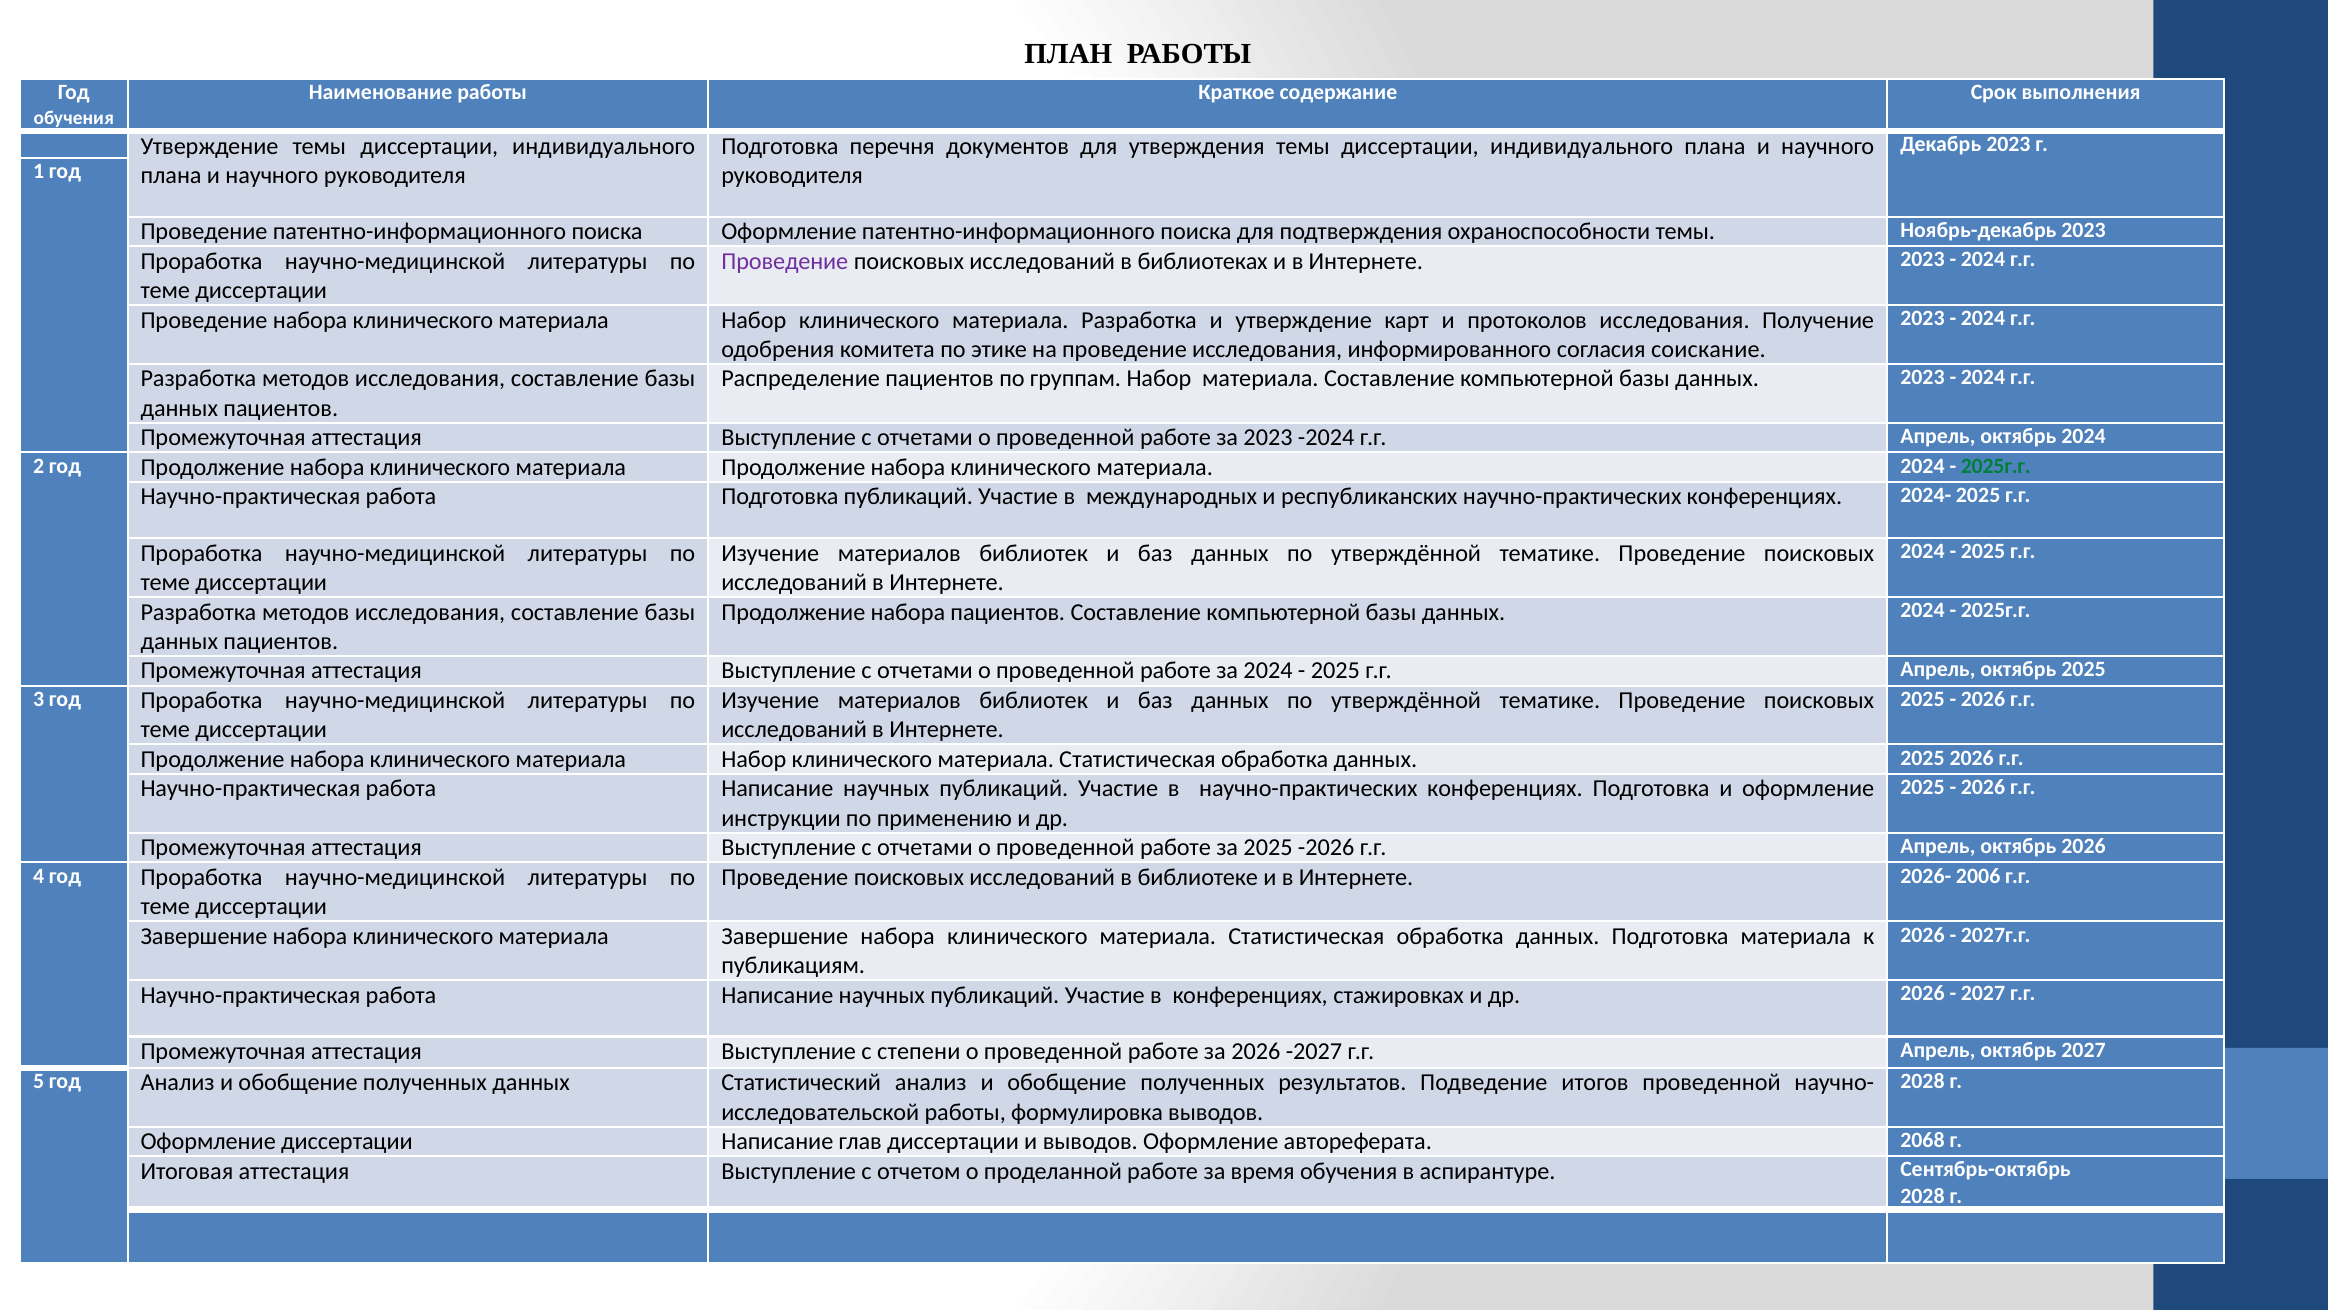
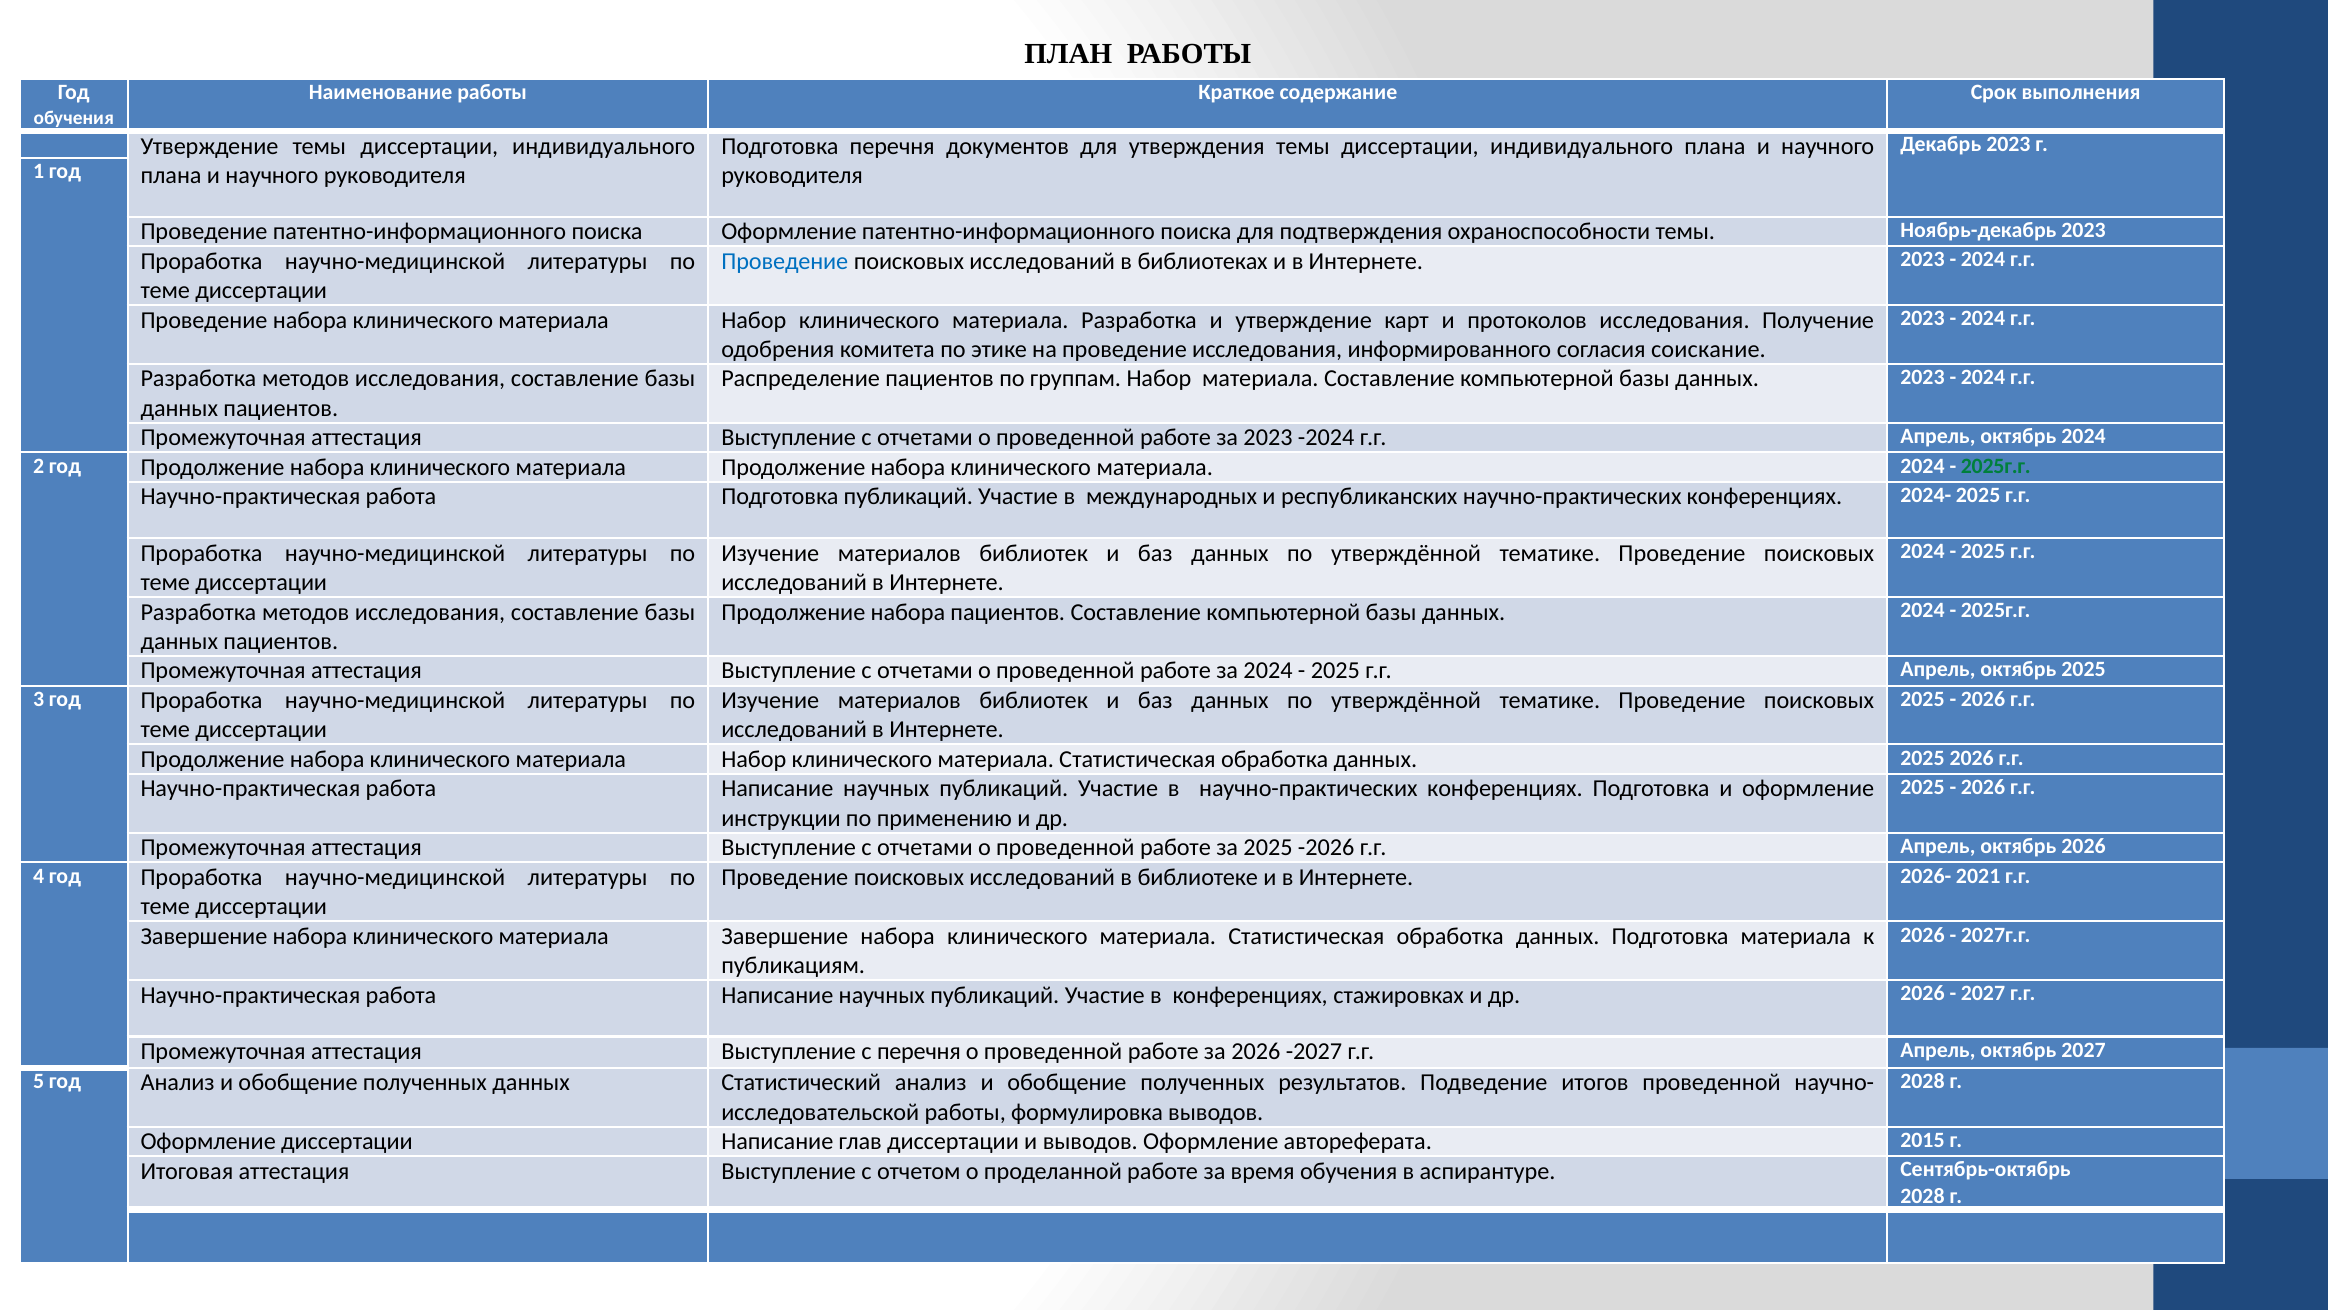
Проведение colour: purple -> blue (785, 261)
2006: 2006 -> 2021 (1978, 876)
с степени: степени -> перечня (919, 1051)
2068: 2068 -> 2015 (1922, 1140)
